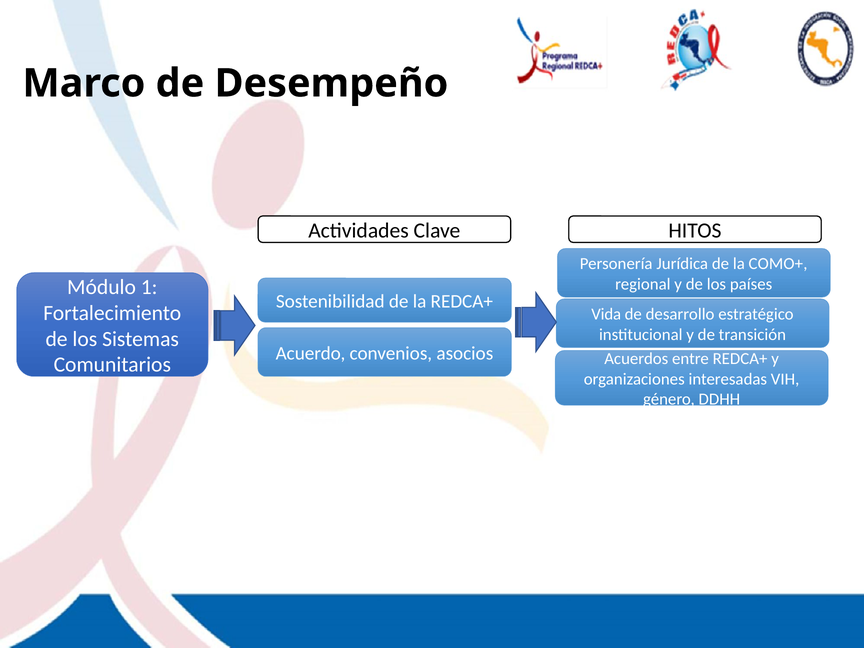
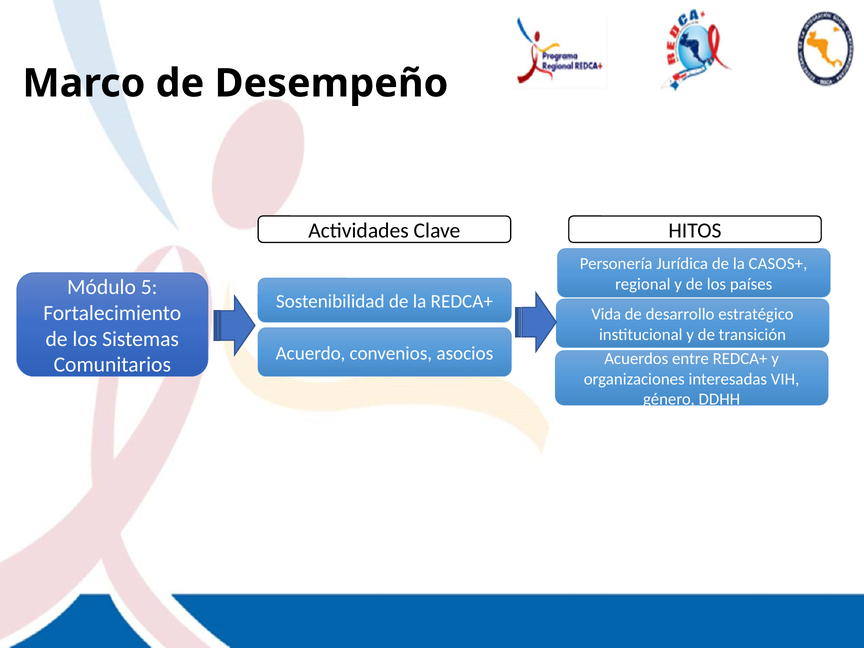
COMO+: COMO+ -> CASOS+ (778, 264)
1: 1 -> 5 (149, 287)
